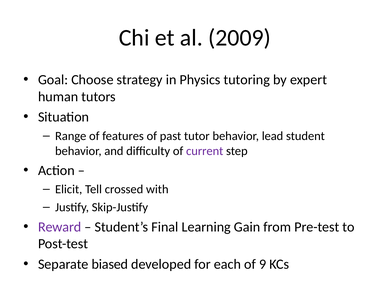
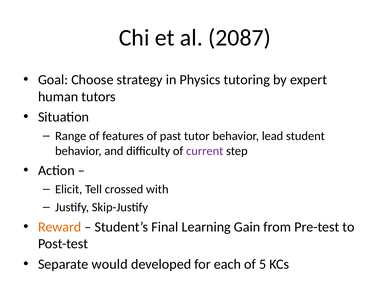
2009: 2009 -> 2087 (240, 38)
Reward colour: purple -> orange (60, 226)
biased: biased -> would (110, 264)
9: 9 -> 5 (263, 264)
